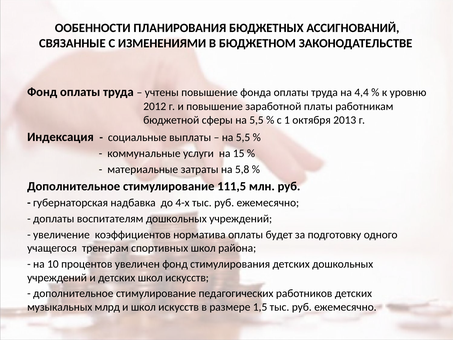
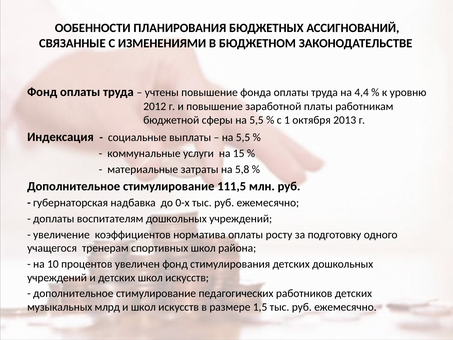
4-х: 4-х -> 0-х (182, 203)
будет: будет -> росту (279, 234)
